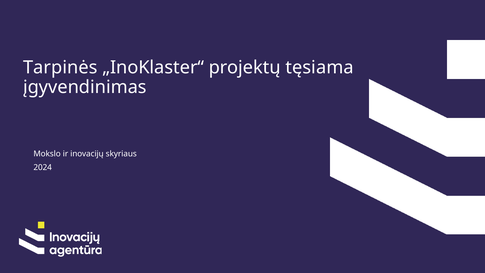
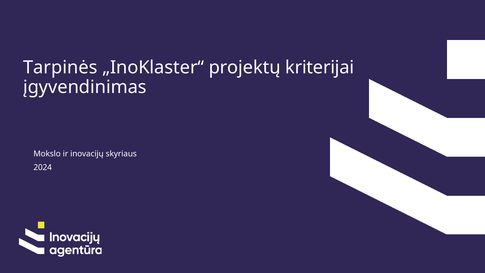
tęsiama: tęsiama -> kriterijai (320, 68)
